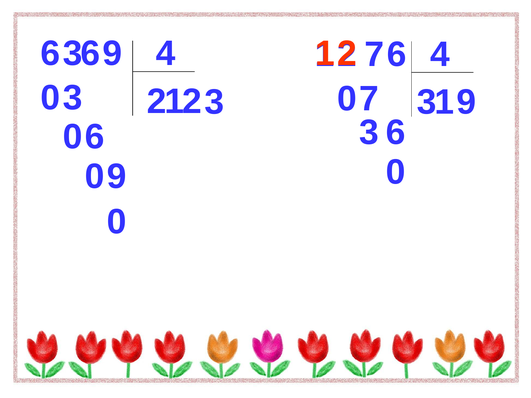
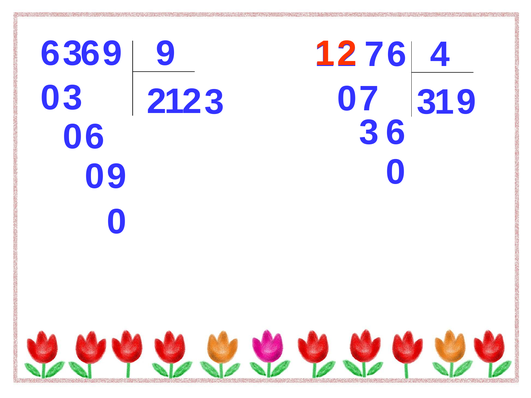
4: 4 -> 9 (166, 54)
